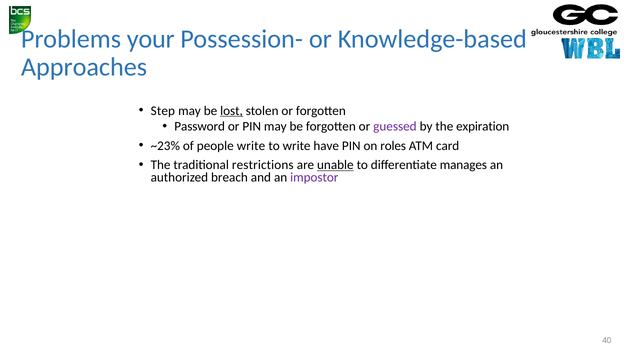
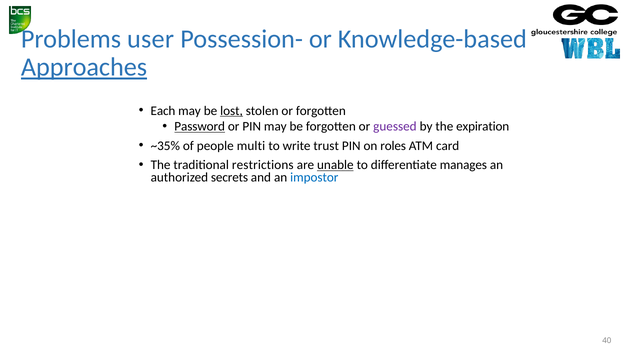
your: your -> user (151, 39)
Approaches underline: none -> present (84, 67)
Step: Step -> Each (163, 111)
Password underline: none -> present (200, 127)
~23%: ~23% -> ~35% (165, 146)
people write: write -> multi (251, 146)
have: have -> trust (326, 146)
breach: breach -> secrets (230, 178)
impostor colour: purple -> blue (314, 178)
